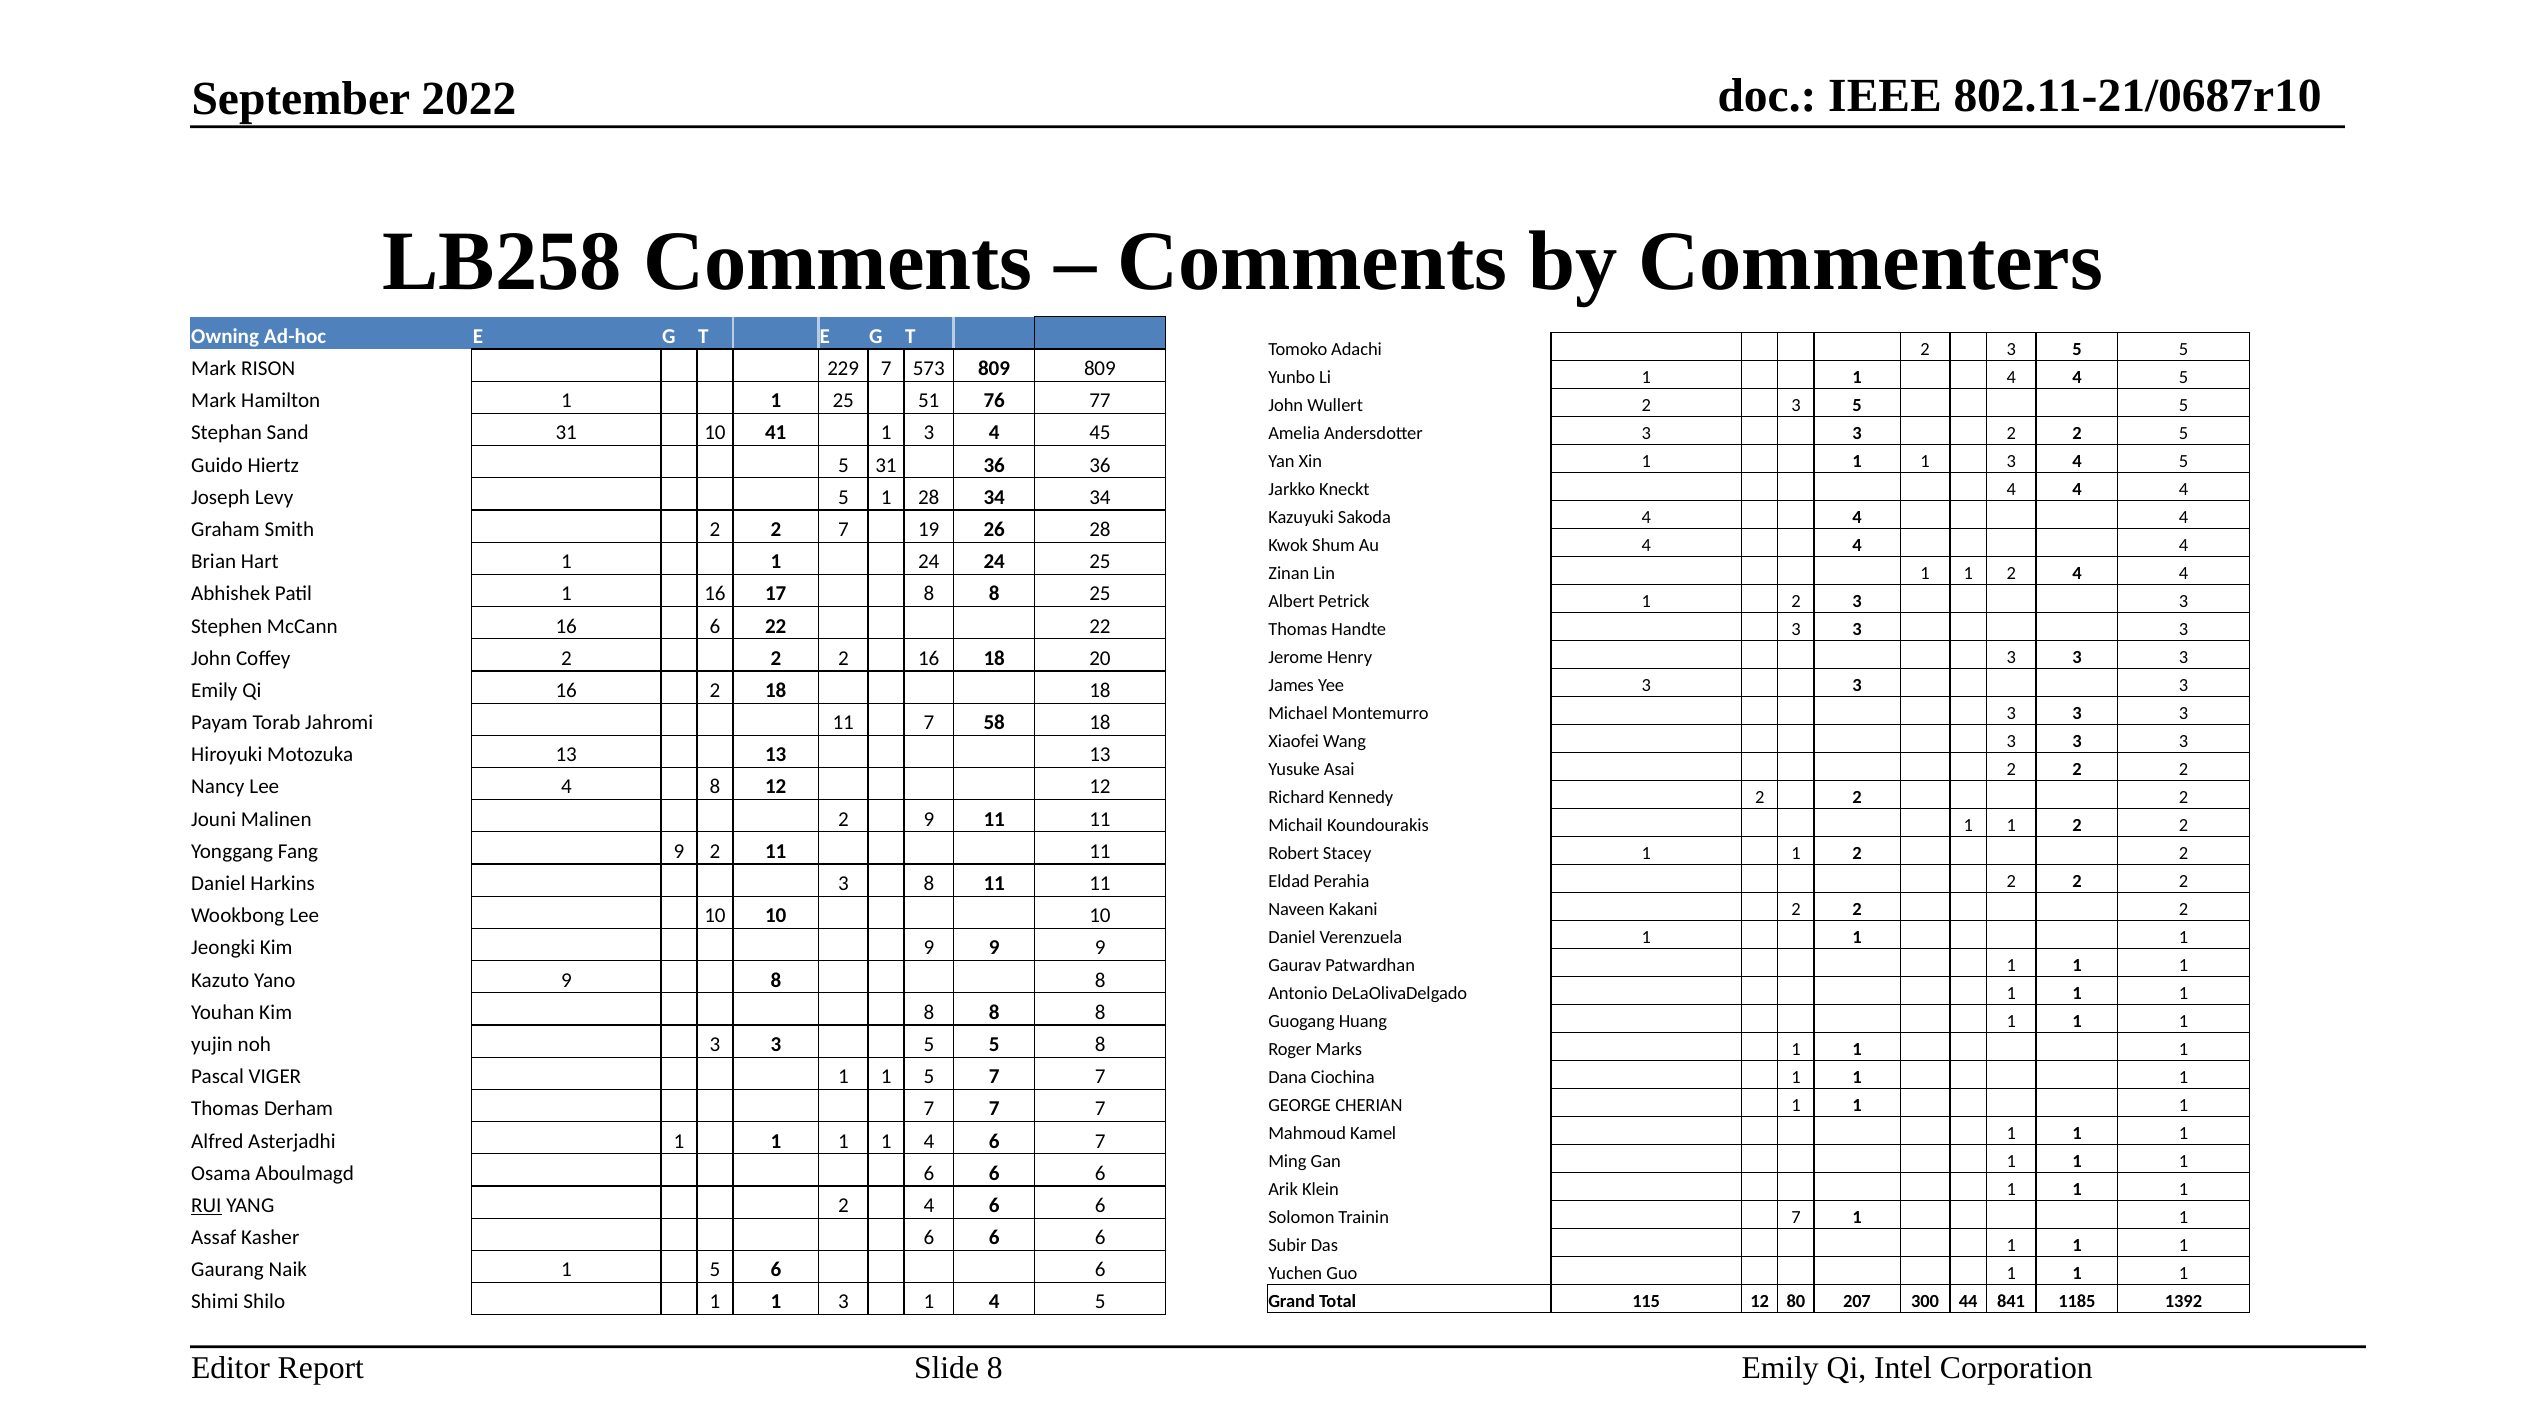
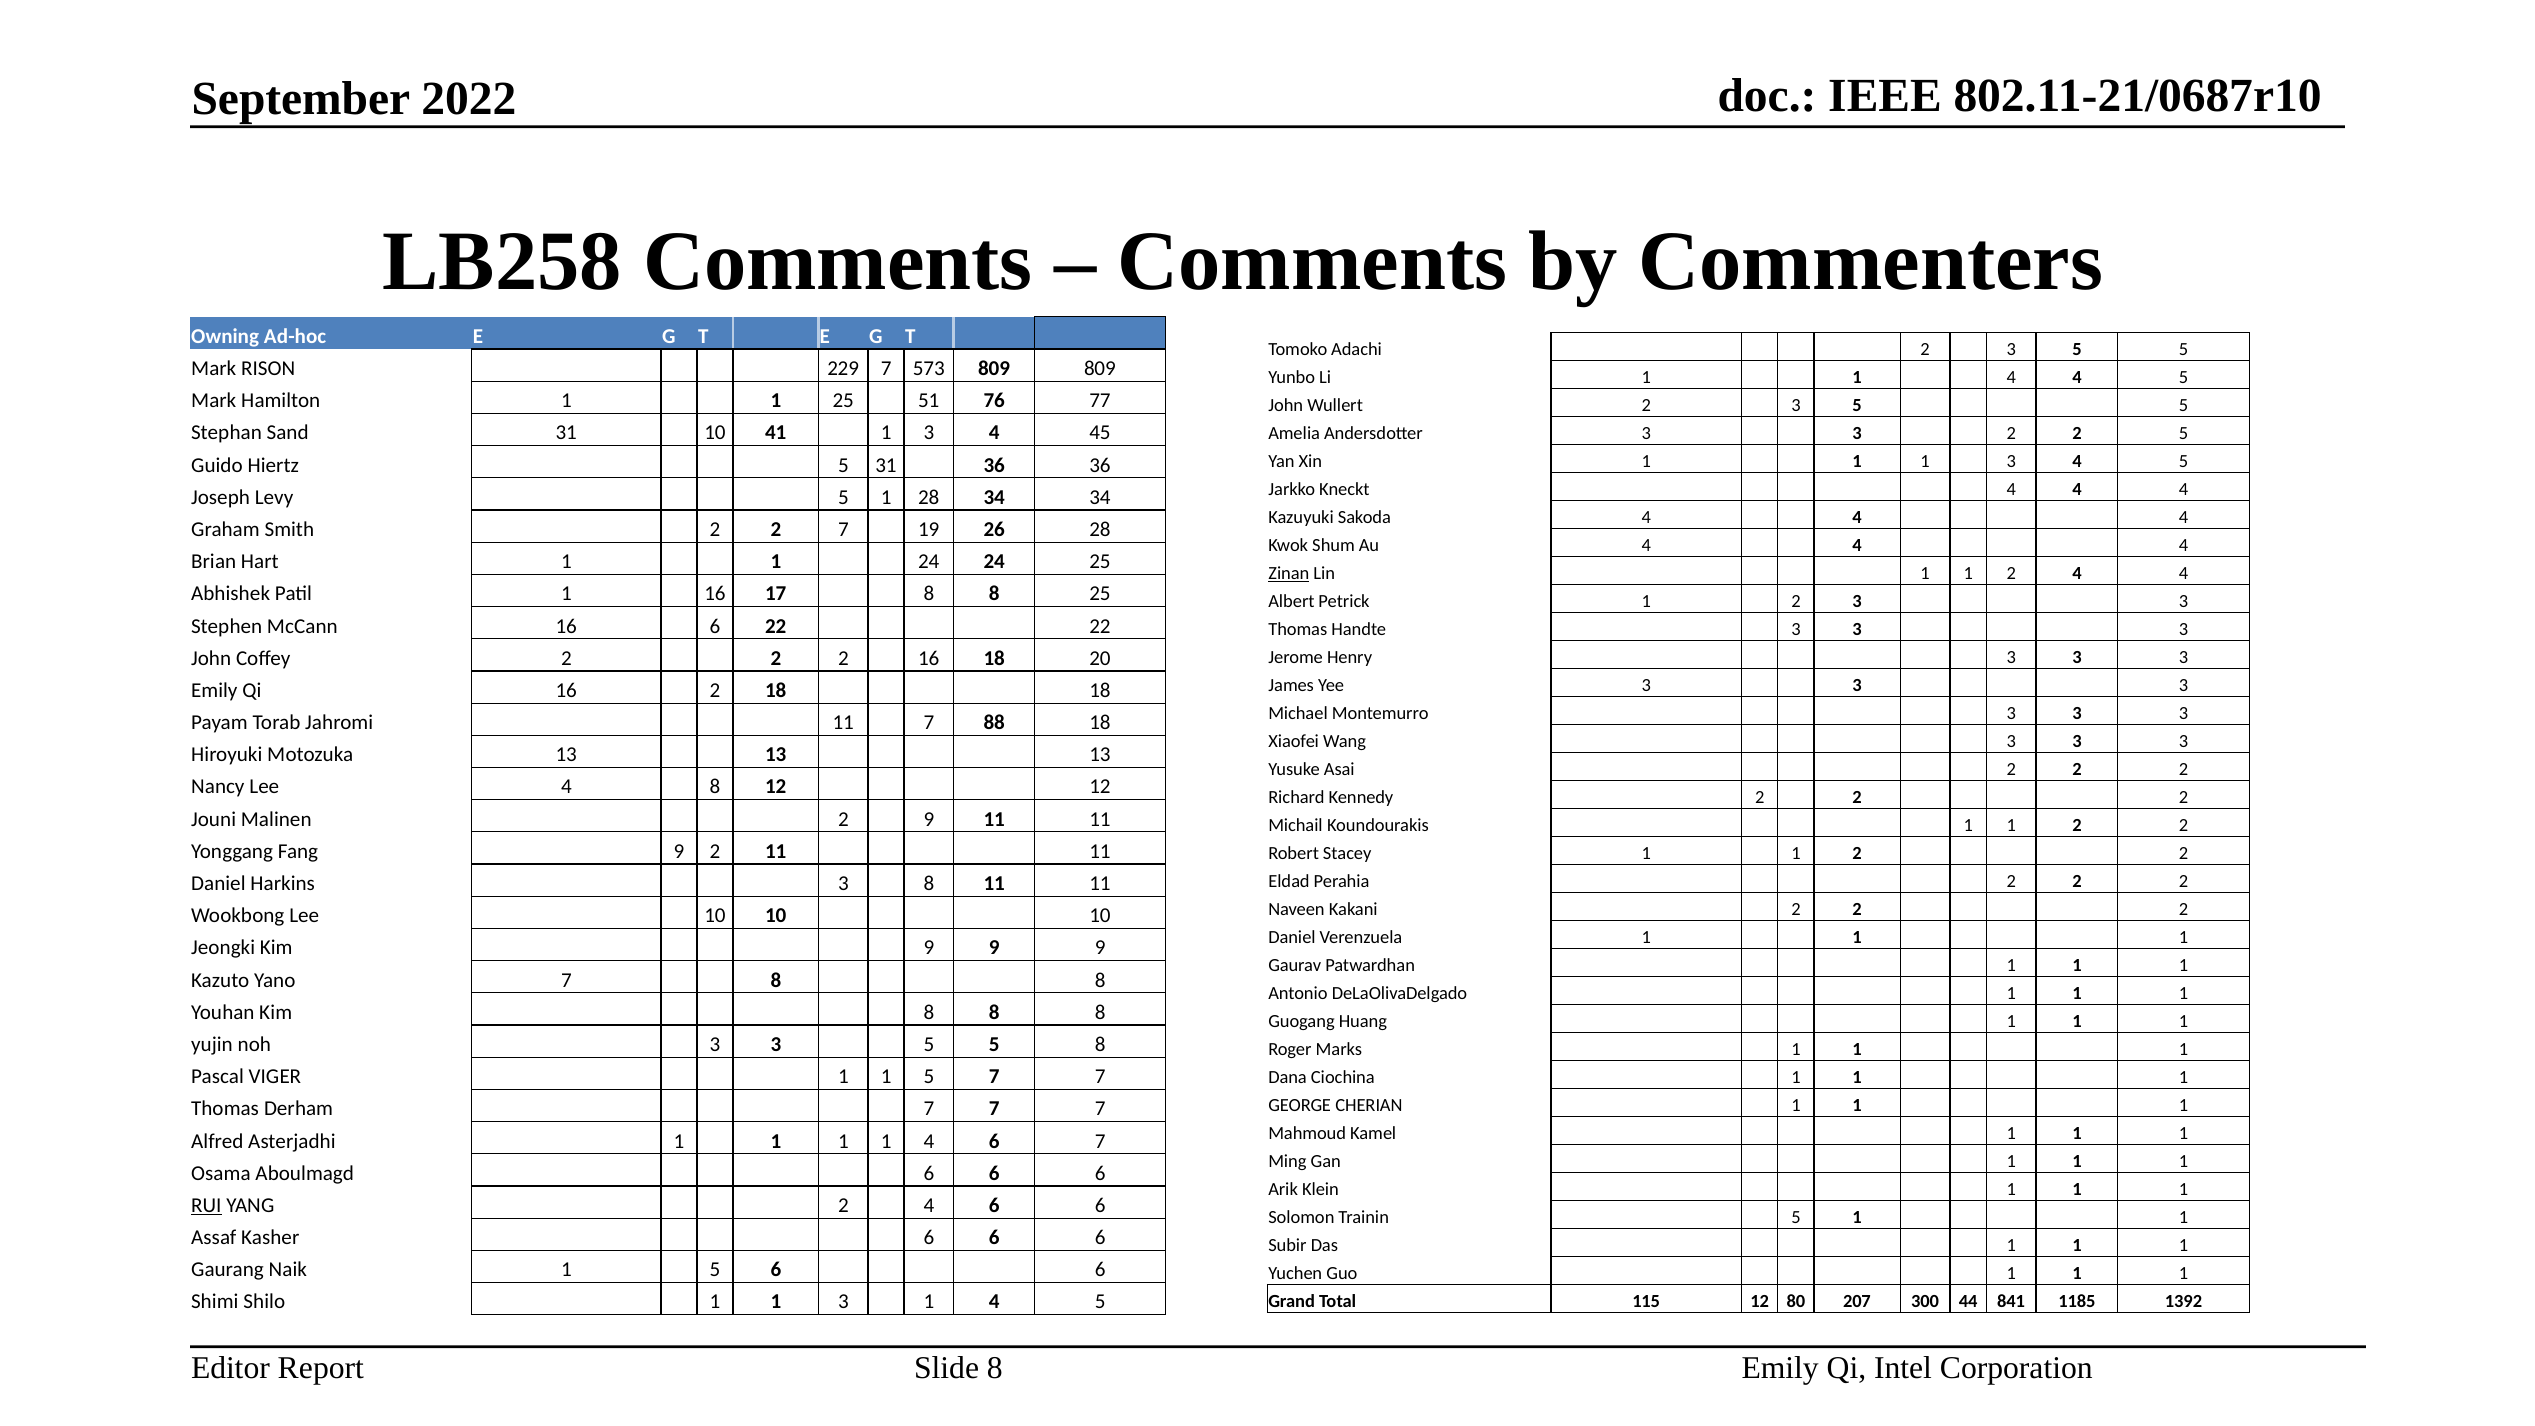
Zinan underline: none -> present (1289, 573)
58: 58 -> 88 (994, 723)
Yano 9: 9 -> 7 (566, 980)
Trainin 7: 7 -> 5 (1796, 1217)
